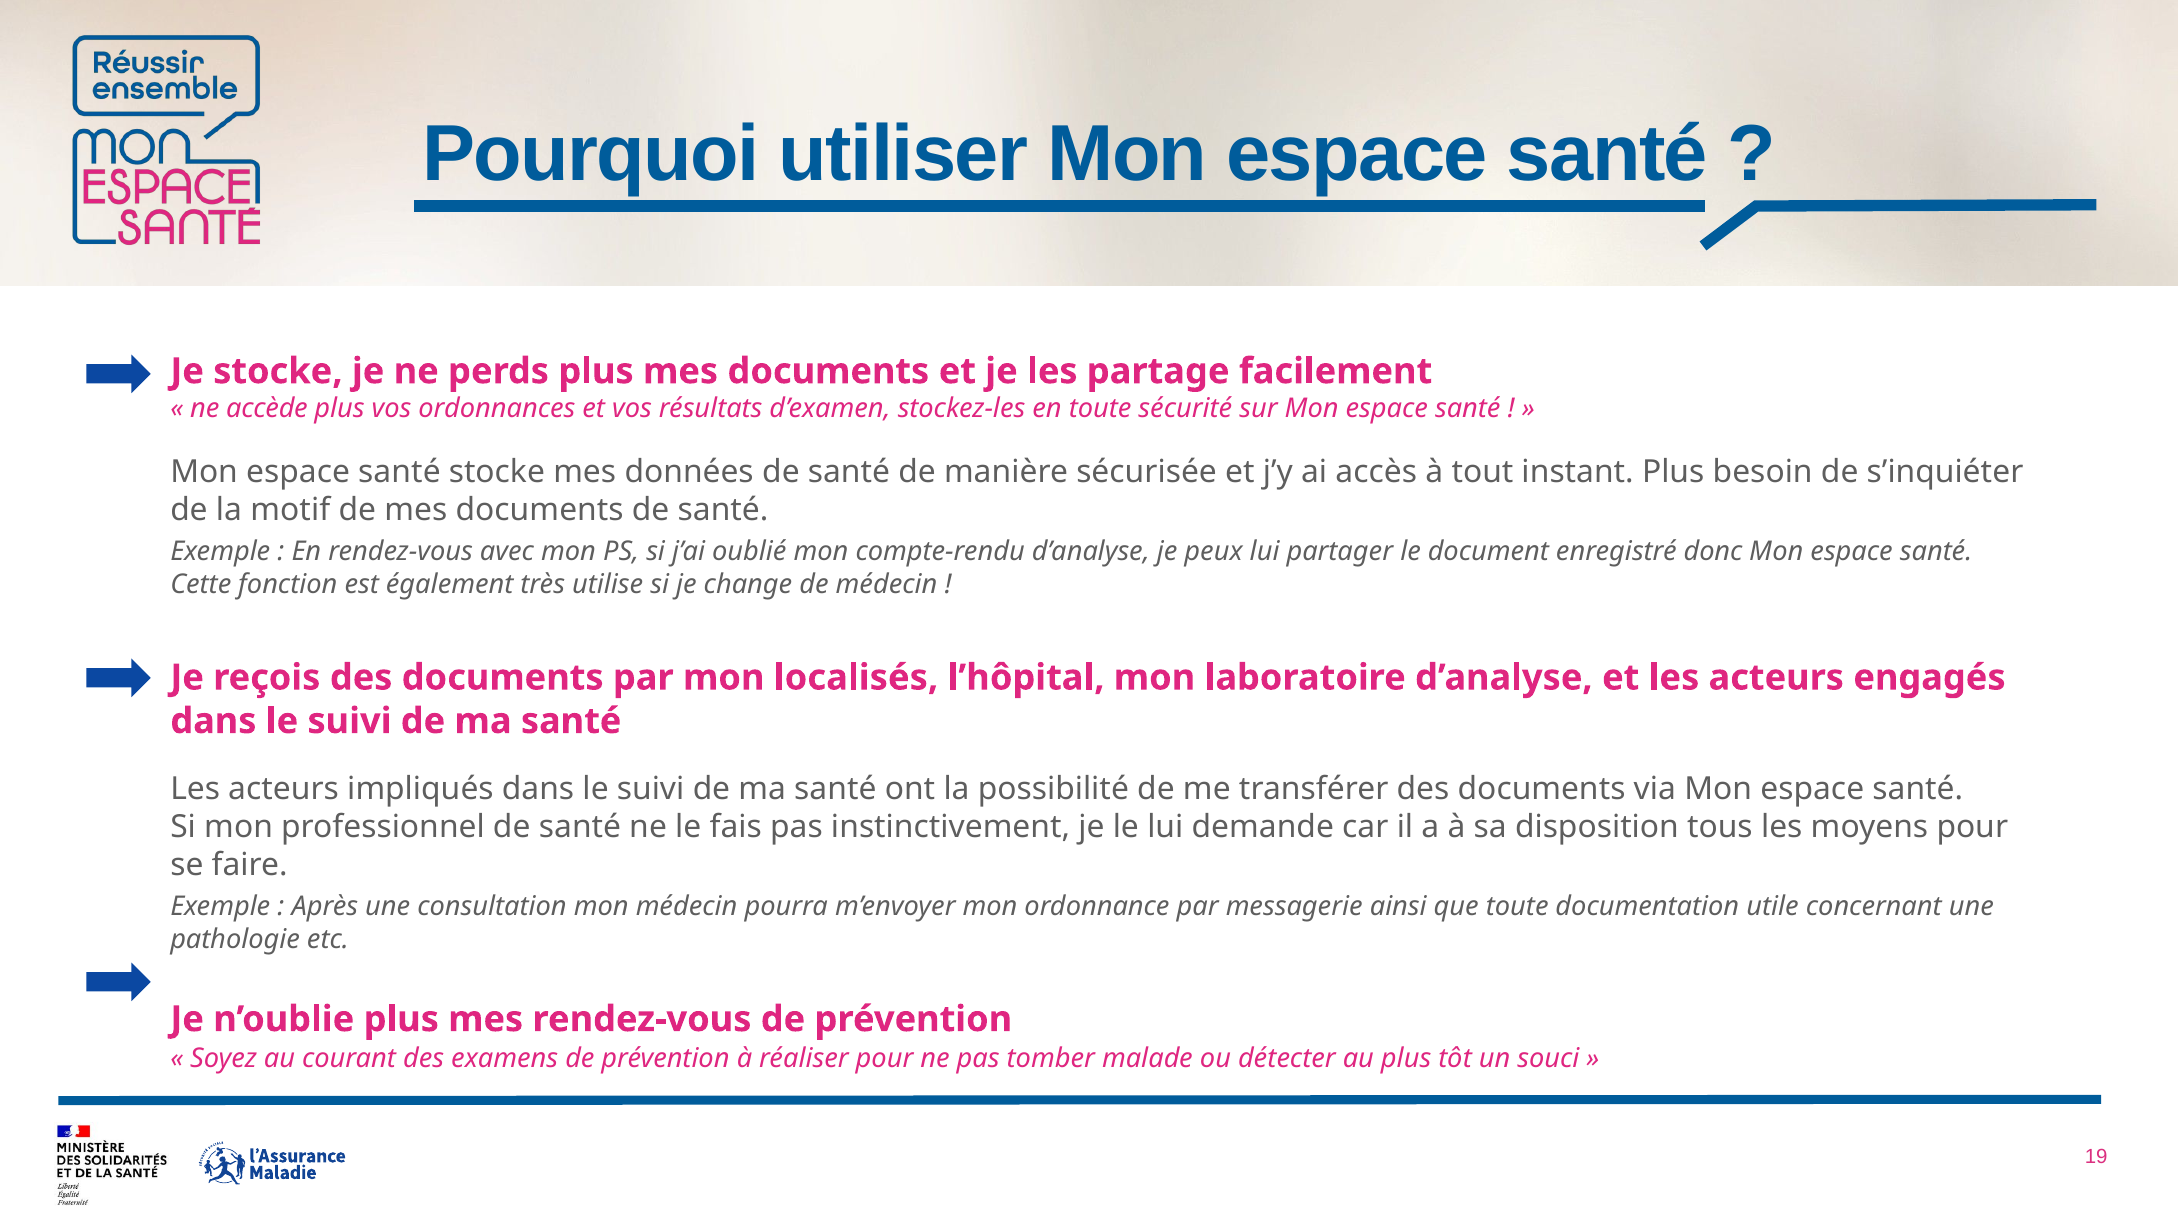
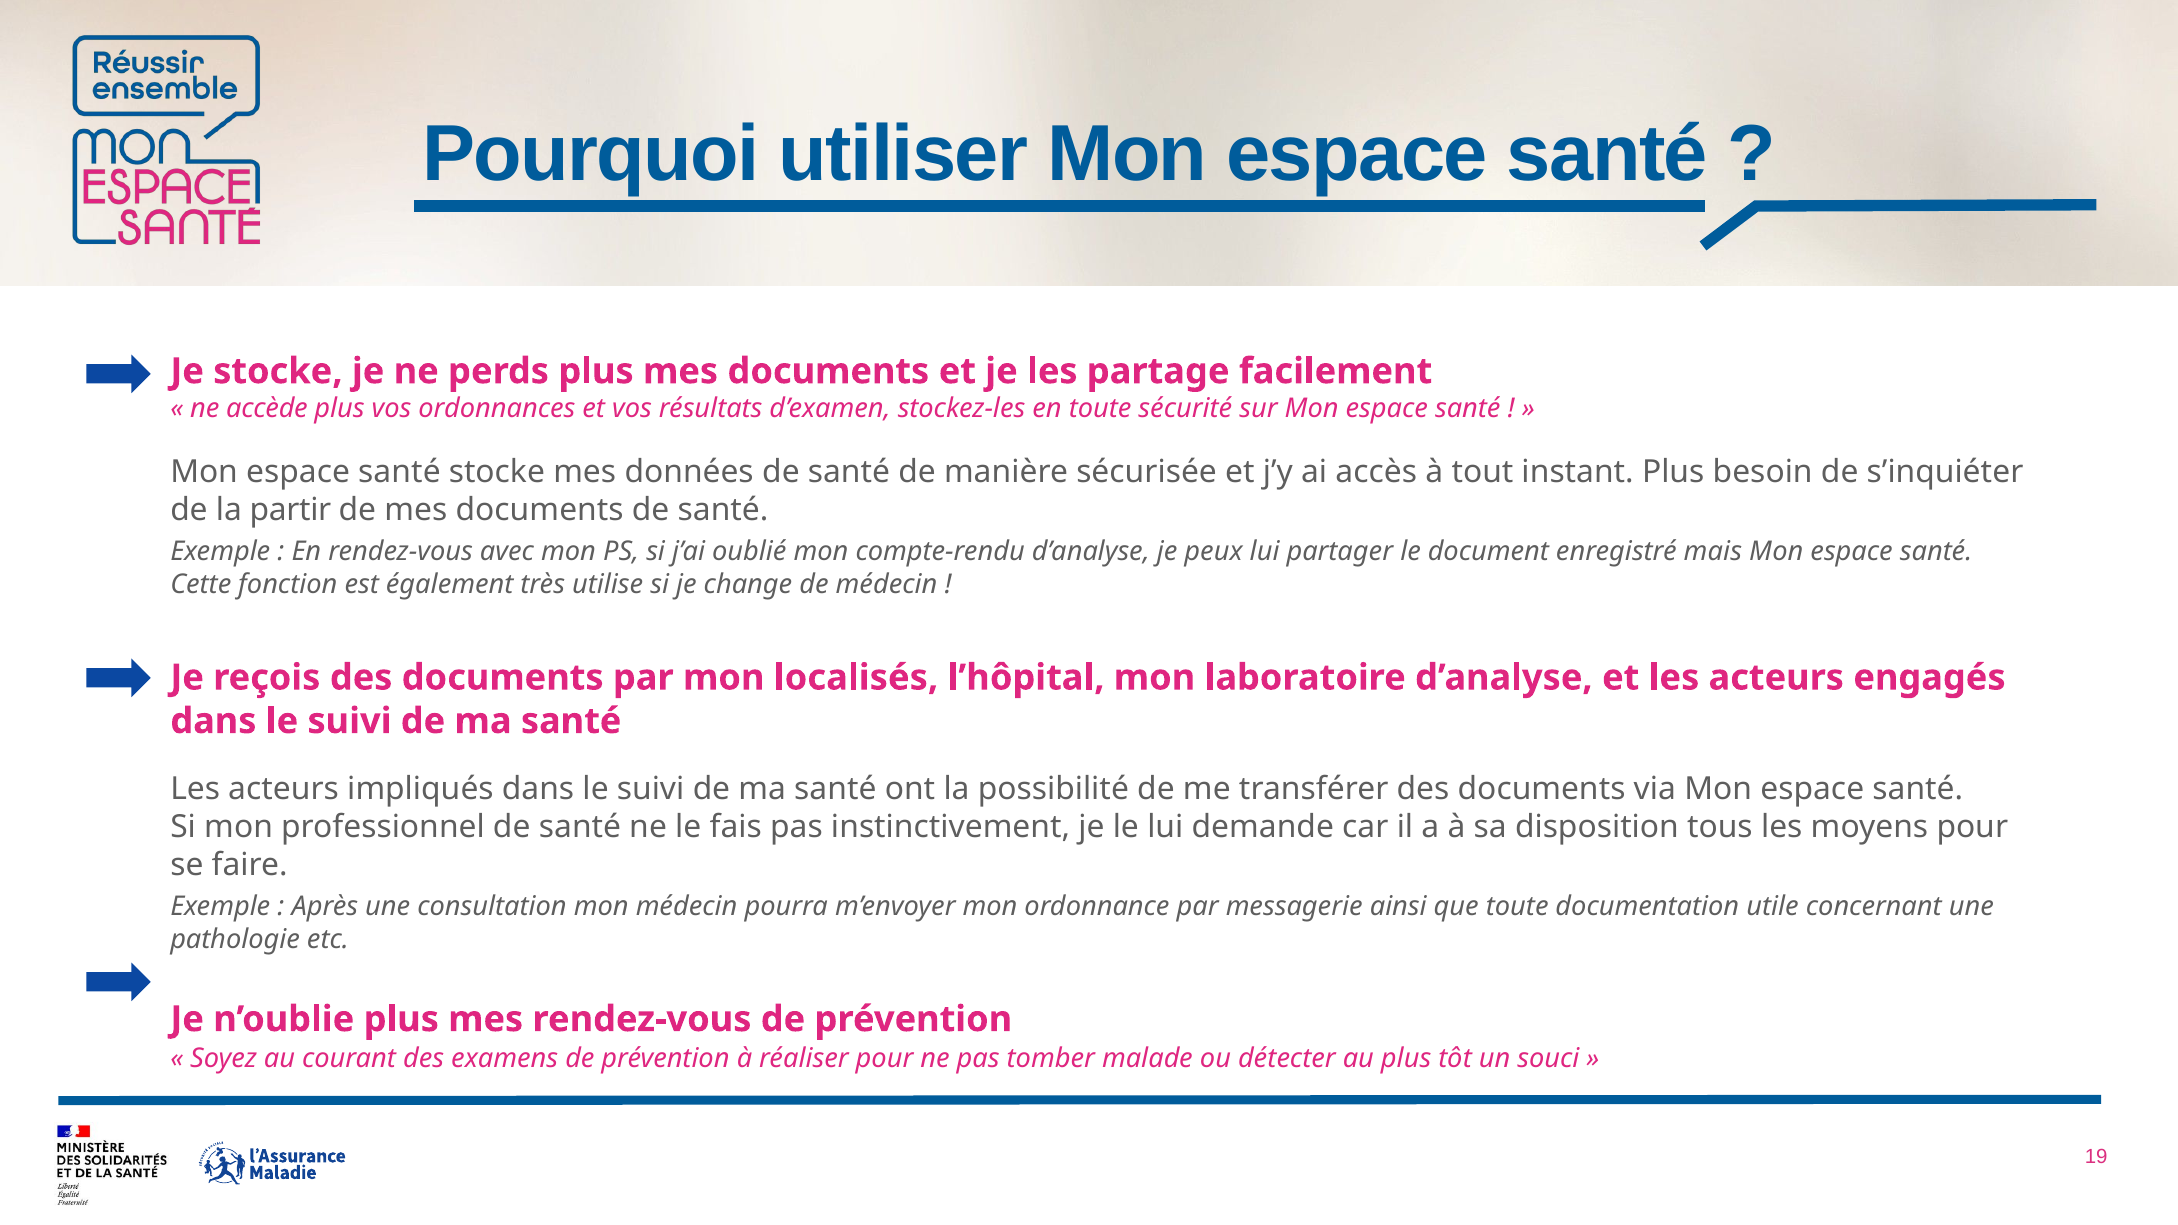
motif: motif -> partir (291, 510)
donc: donc -> mais (1713, 552)
